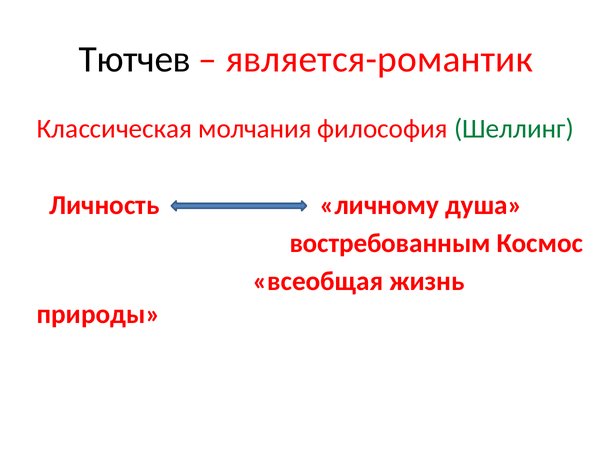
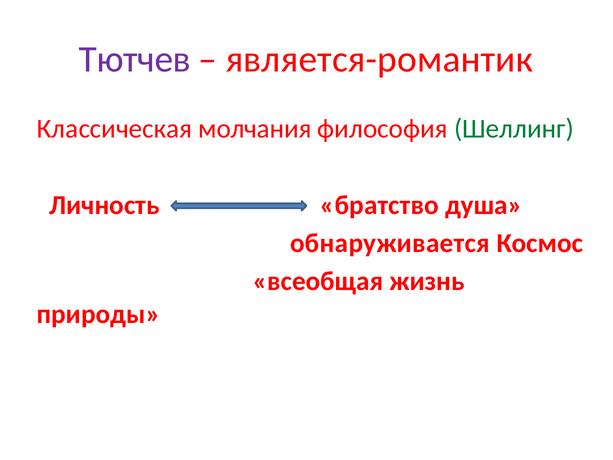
Тютчев colour: black -> purple (135, 59)
личному: личному -> братство (379, 205)
востребованным: востребованным -> обнаруживается (390, 243)
